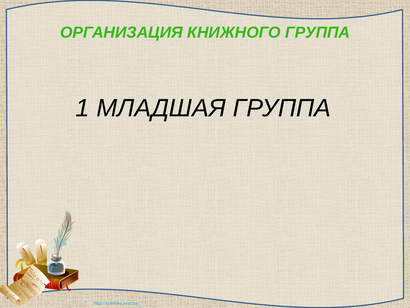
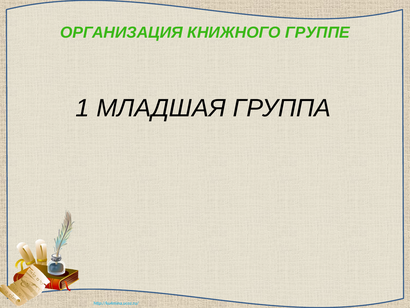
КНИЖНОГО ГРУППА: ГРУППА -> ГРУППЕ (317, 32)
